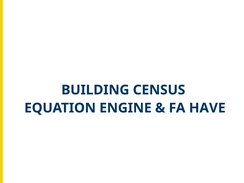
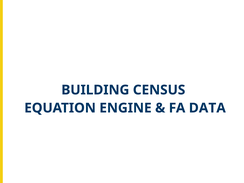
HAVE: HAVE -> DATA (207, 108)
